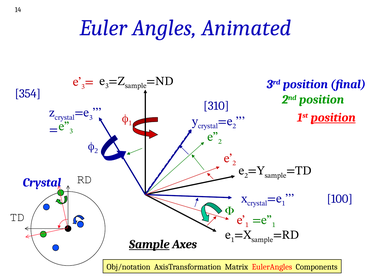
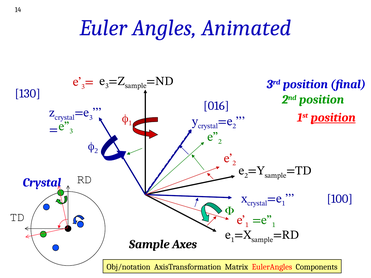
354: 354 -> 130 (28, 94)
310: 310 -> 016 (216, 106)
Sample underline: present -> none (149, 244)
